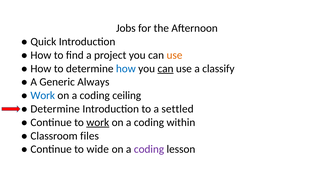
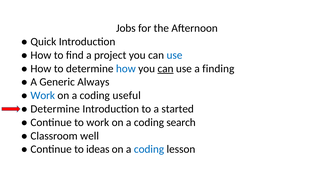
use colour: orange -> blue (174, 55)
classify: classify -> finding (218, 69)
ceiling: ceiling -> useful (127, 95)
settled: settled -> started (178, 109)
work underline: present -> none (98, 122)
within: within -> search (181, 122)
files: files -> well (90, 136)
wide: wide -> ideas (98, 149)
coding colour: purple -> blue (149, 149)
